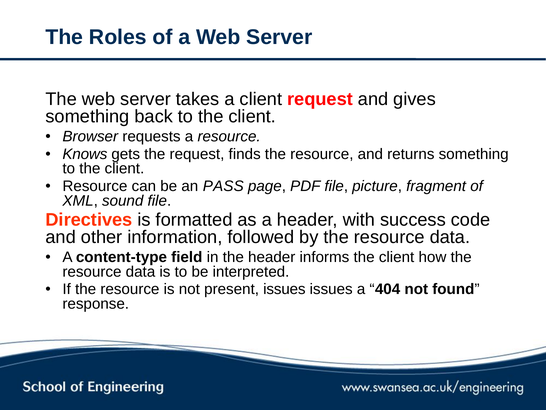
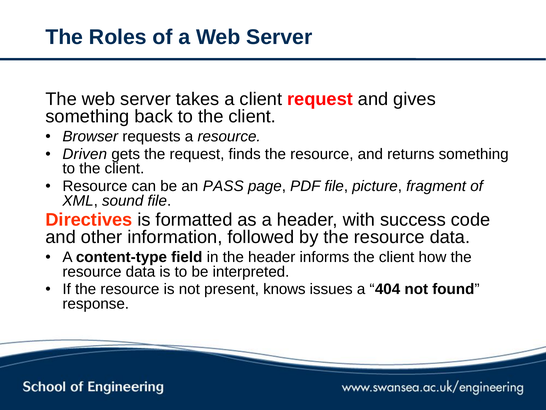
Knows: Knows -> Driven (85, 154)
present issues: issues -> knows (284, 289)
